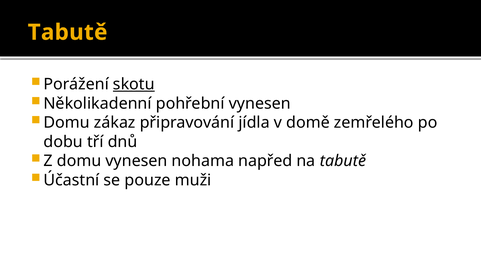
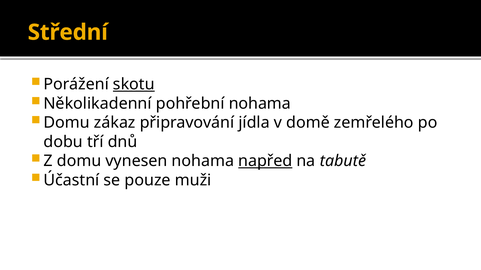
Tabutě: Tabutě -> Střední (68, 32)
pohřební vynesen: vynesen -> nohama (260, 104)
napřed underline: none -> present (265, 161)
